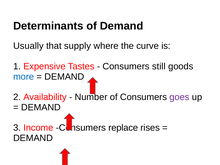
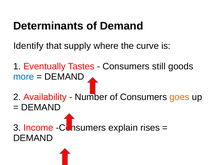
Usually: Usually -> Identify (28, 46)
Expensive: Expensive -> Eventually (44, 66)
goes colour: purple -> orange (179, 97)
replace: replace -> explain (123, 128)
